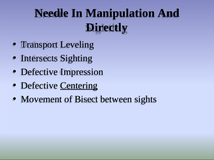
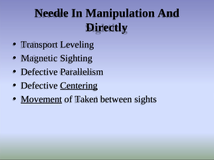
Intersects: Intersects -> Magnetic (39, 58)
Impression: Impression -> Parallelism (82, 72)
Movement underline: none -> present (41, 99)
Bisect: Bisect -> Taken (86, 99)
